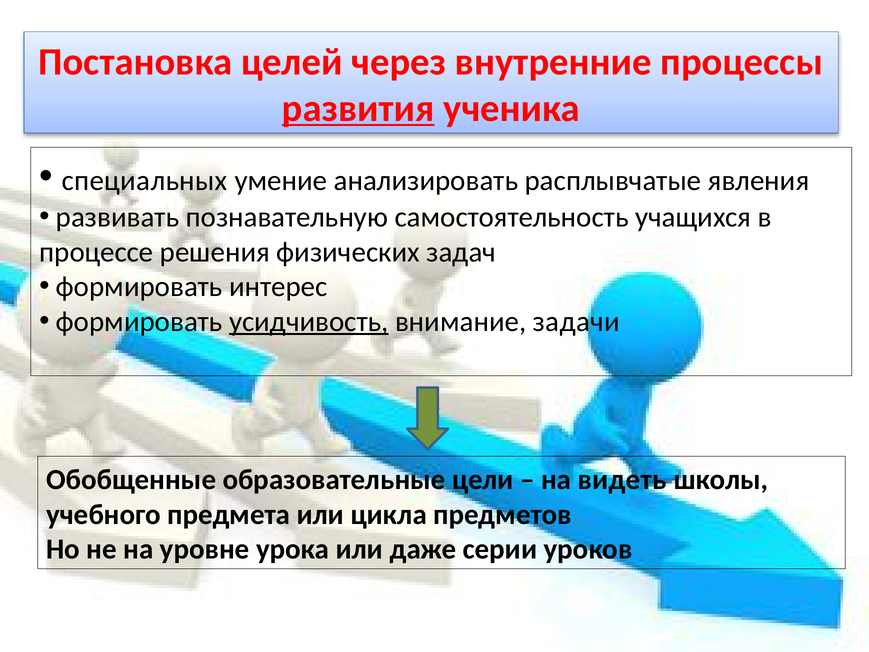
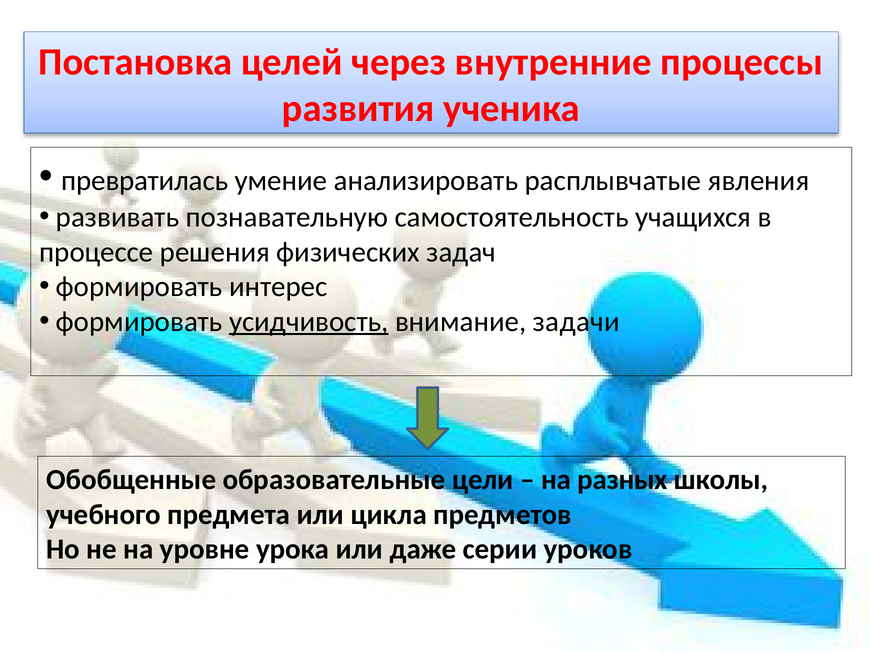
развития underline: present -> none (358, 108)
специальных: специальных -> превратилась (145, 180)
видеть: видеть -> разных (623, 480)
